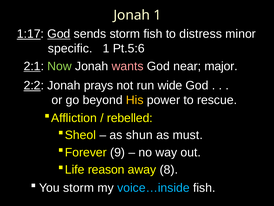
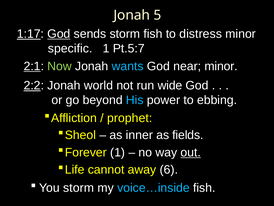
Jonah 1: 1 -> 5 (158, 15)
Pt.5:6: Pt.5:6 -> Pt.5:7 (129, 48)
wants colour: pink -> light blue (128, 66)
near major: major -> minor (221, 66)
prays: prays -> world (98, 85)
His colour: yellow -> light blue (135, 100)
rescue: rescue -> ebbing (217, 100)
rebelled: rebelled -> prophet (130, 118)
shun: shun -> inner (139, 135)
must: must -> fields (188, 135)
9: 9 -> 1 (118, 152)
out underline: none -> present (191, 152)
reason: reason -> cannot (106, 169)
8: 8 -> 6 (169, 169)
